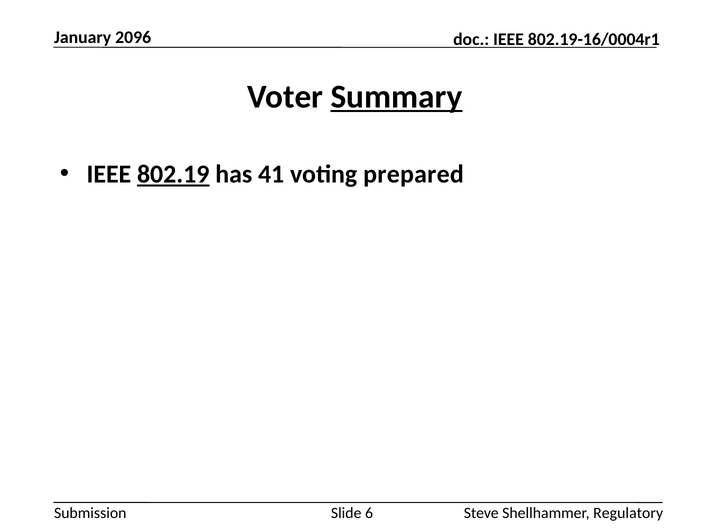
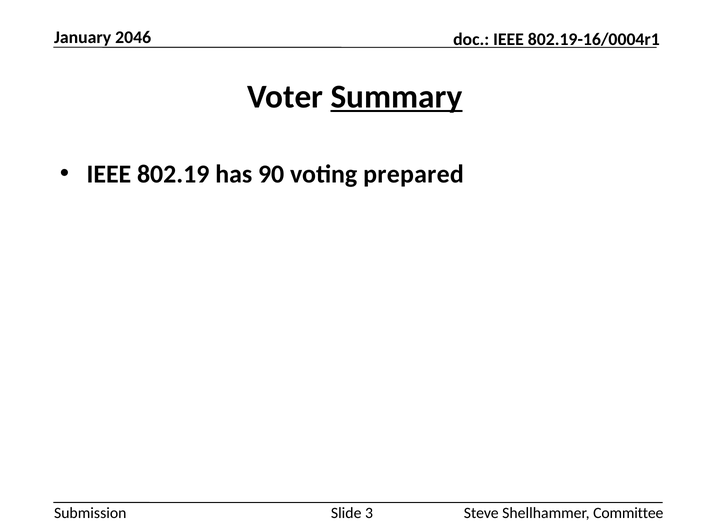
2096: 2096 -> 2046 (133, 38)
802.19 underline: present -> none (173, 175)
41: 41 -> 90 (271, 175)
6: 6 -> 3 (369, 513)
Regulatory: Regulatory -> Committee (628, 513)
